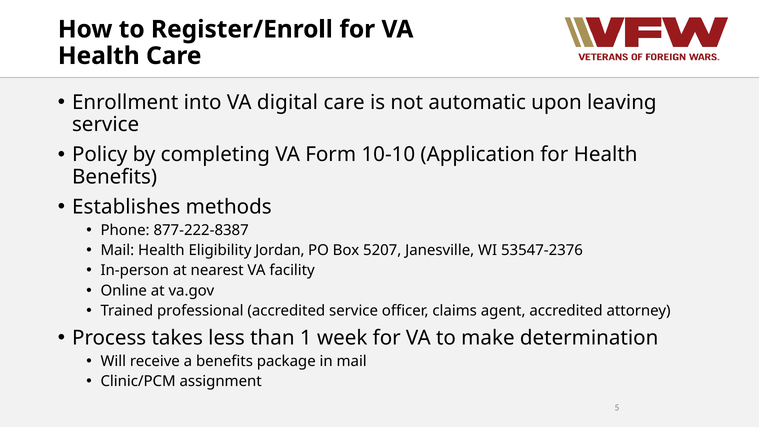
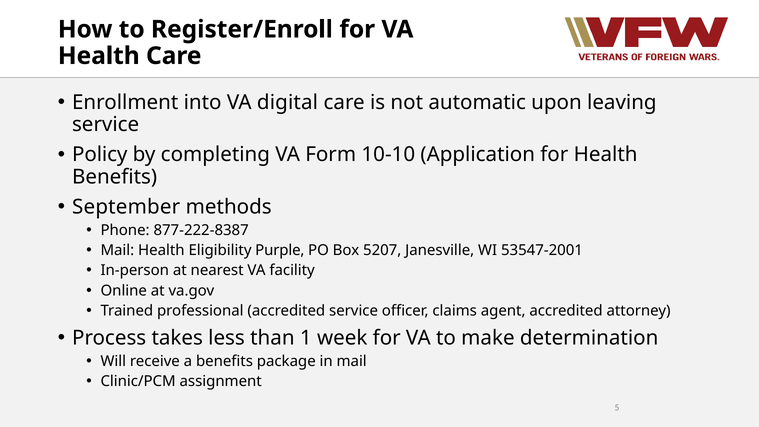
Establishes: Establishes -> September (126, 207)
Jordan: Jordan -> Purple (280, 250)
53547-2376: 53547-2376 -> 53547-2001 (542, 250)
